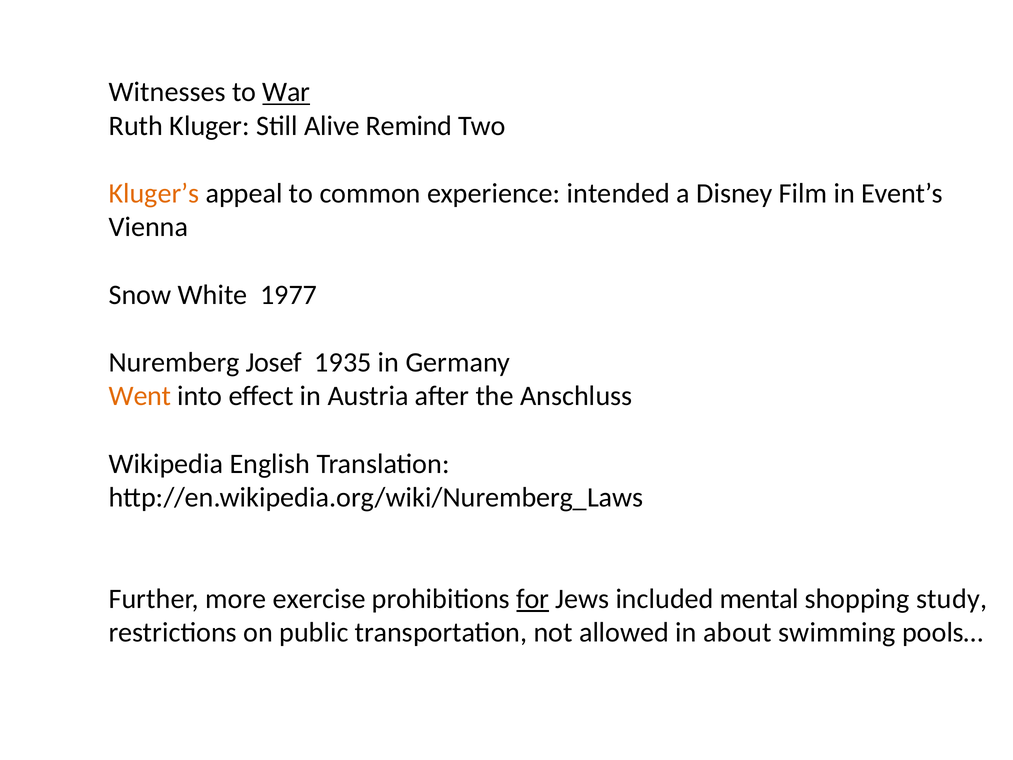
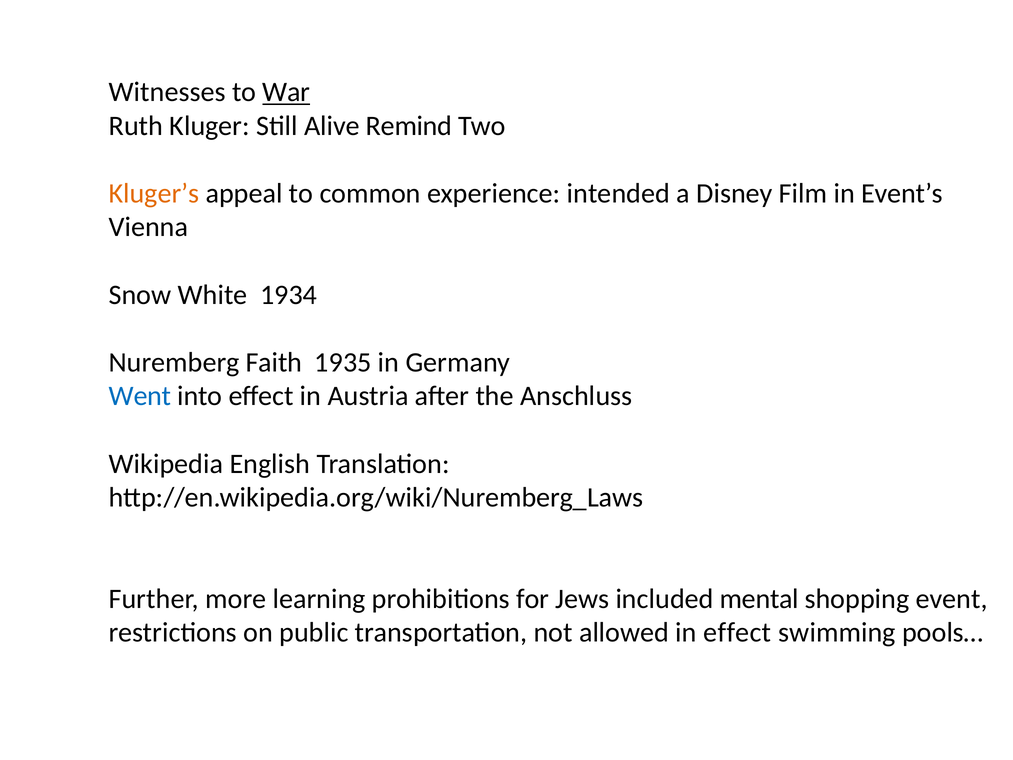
1977: 1977 -> 1934 (289, 295)
Josef: Josef -> Faith (274, 362)
Went colour: orange -> blue (140, 396)
exercise: exercise -> learning (319, 599)
for underline: present -> none (533, 599)
study: study -> event (952, 599)
in about: about -> effect (737, 632)
